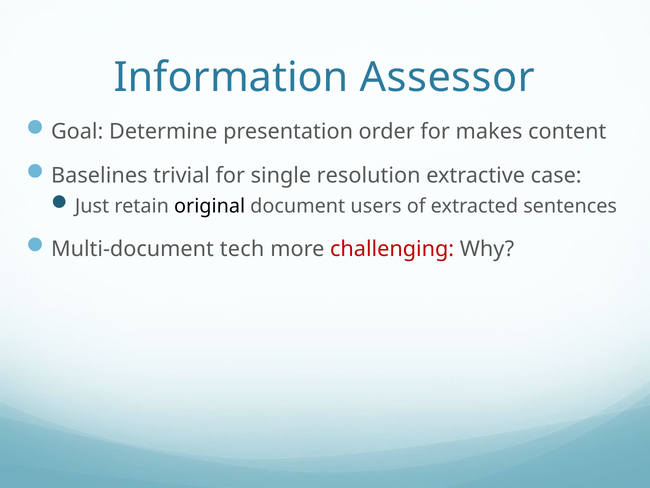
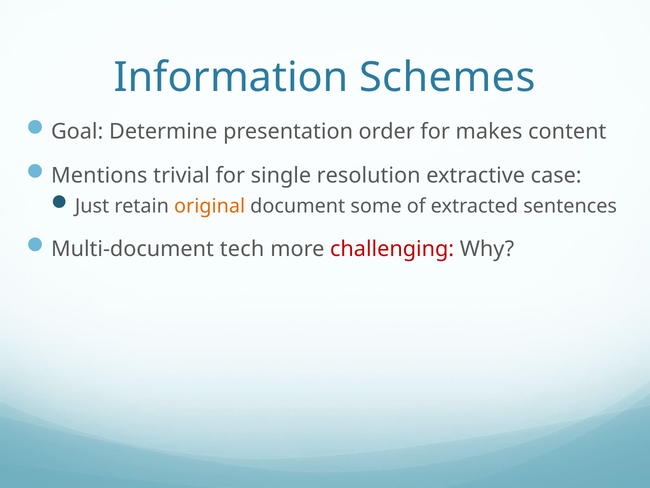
Assessor: Assessor -> Schemes (447, 77)
Baselines: Baselines -> Mentions (99, 176)
original colour: black -> orange (210, 206)
users: users -> some (376, 206)
